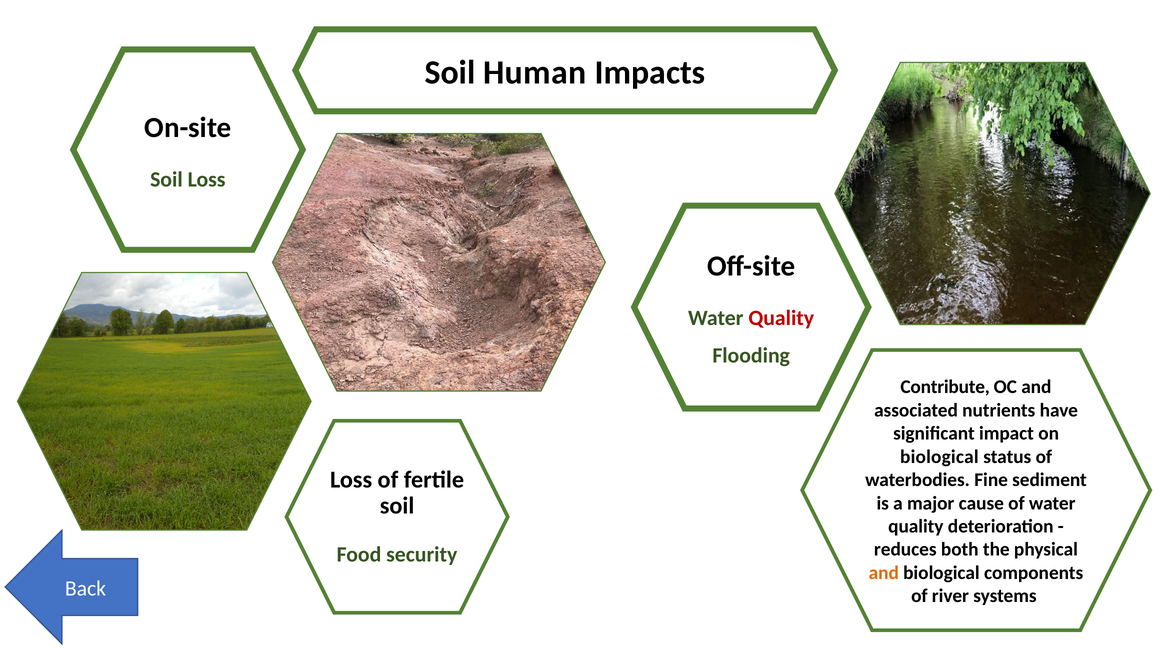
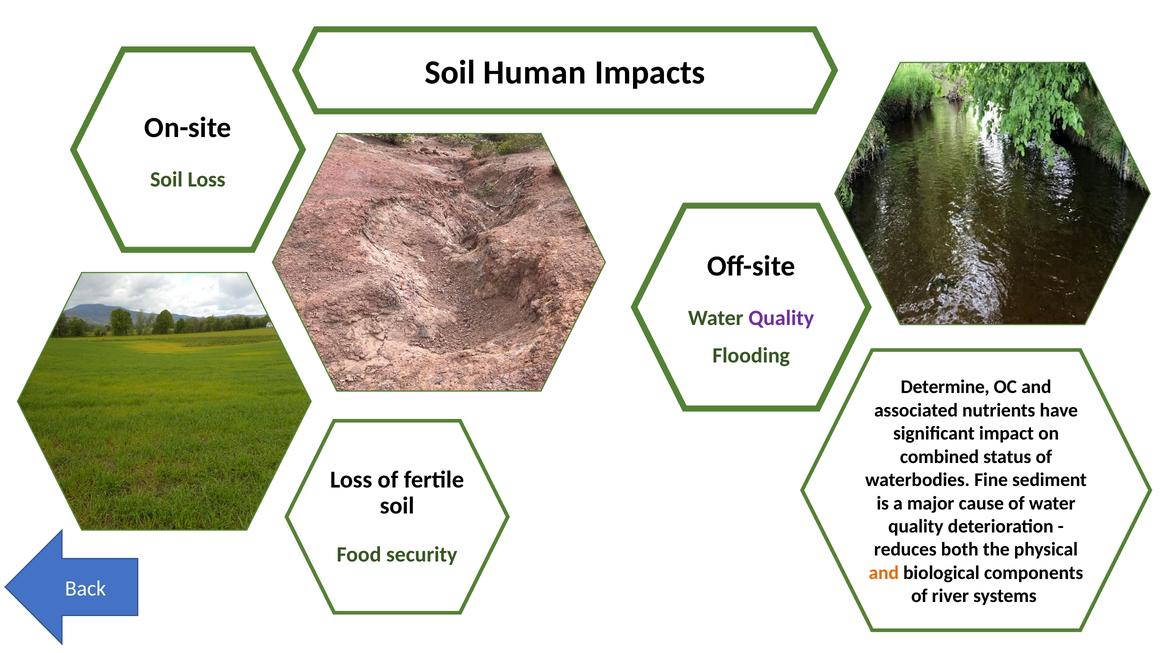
Quality colour: red -> purple (781, 318)
Contribute: Contribute -> Determine (945, 387)
biological: biological -> combined (939, 456)
